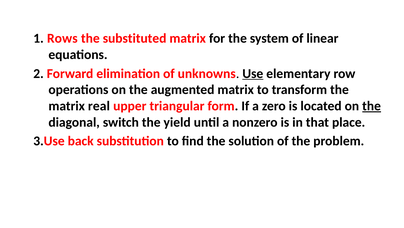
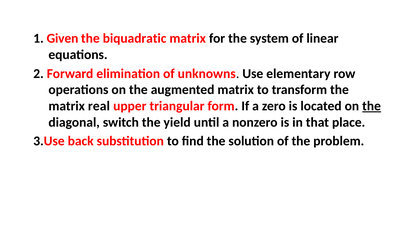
Rows: Rows -> Given (62, 38)
substituted: substituted -> biquadratic (135, 38)
Use underline: present -> none (253, 73)
